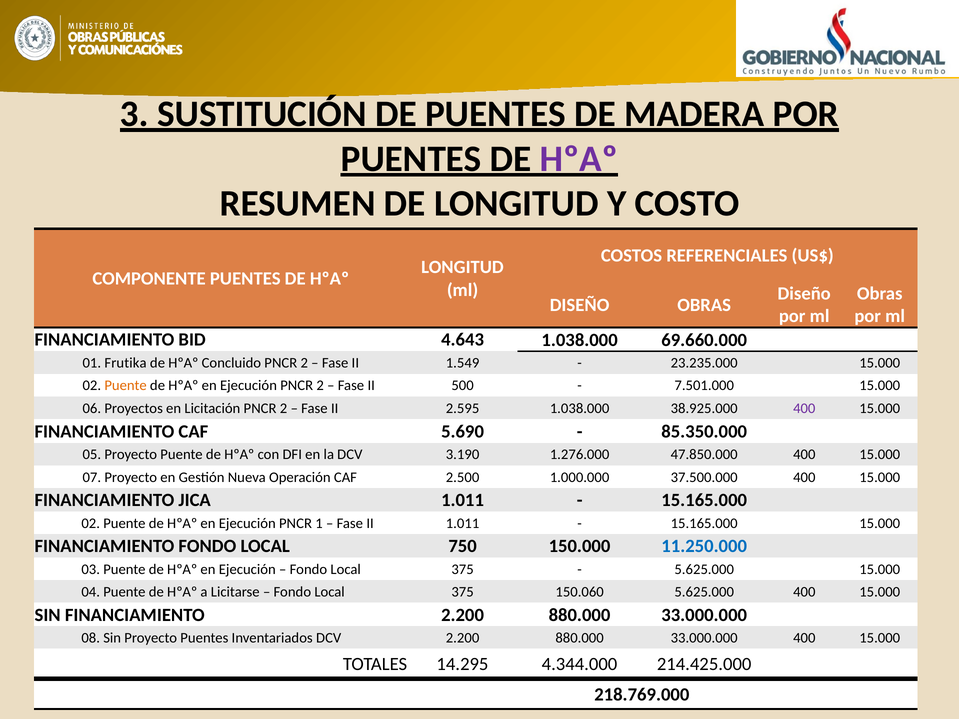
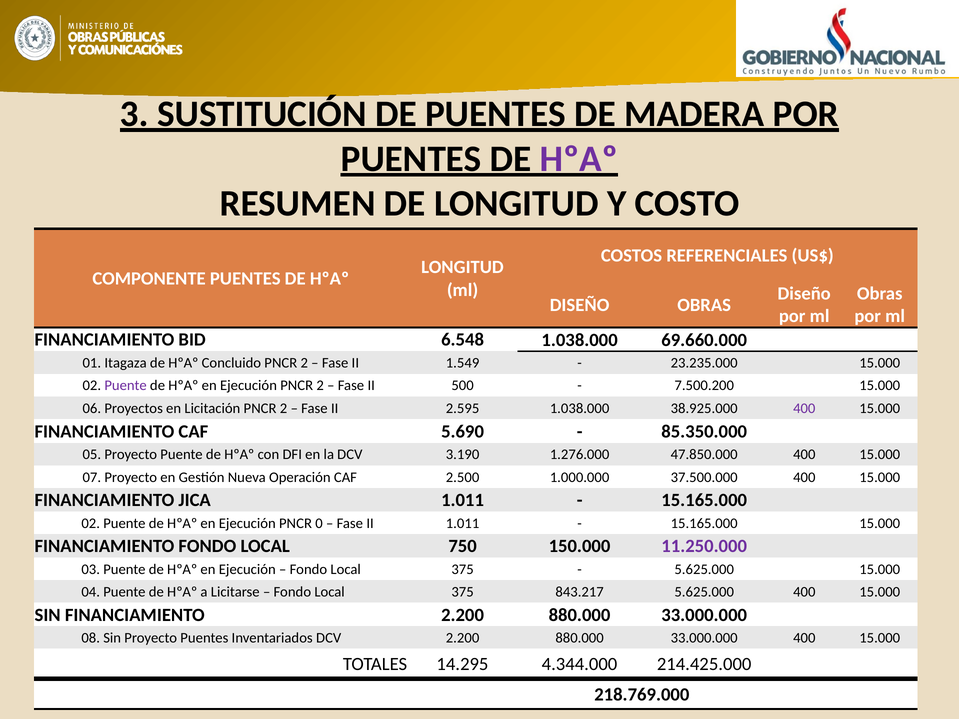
4.643: 4.643 -> 6.548 (463, 340)
Frutika: Frutika -> Itagaza (126, 363)
Puente colour: orange -> purple (126, 386)
7.501.000: 7.501.000 -> 7.500.200 (704, 386)
1: 1 -> 0 (319, 523)
11.250.000 colour: blue -> purple (704, 546)
150.060: 150.060 -> 843.217 (580, 592)
